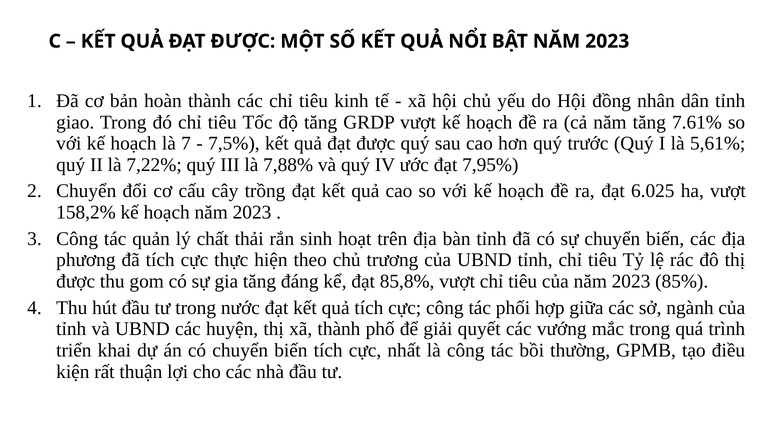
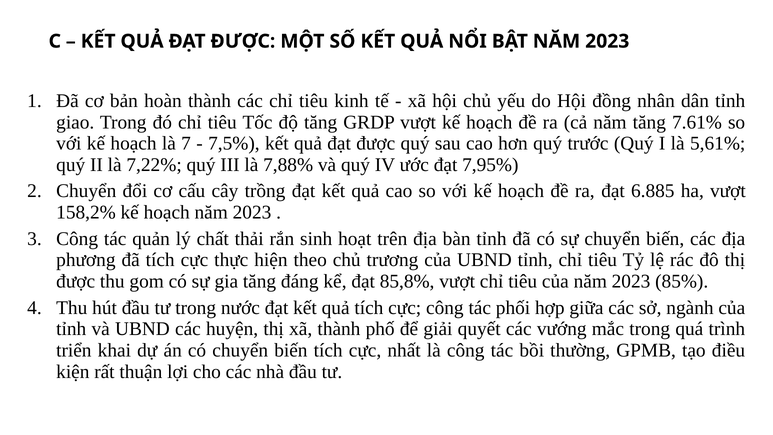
6.025: 6.025 -> 6.885 (653, 191)
